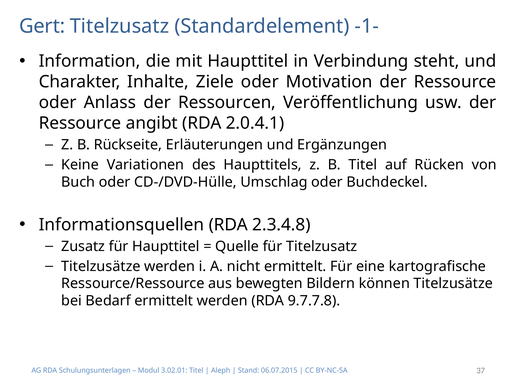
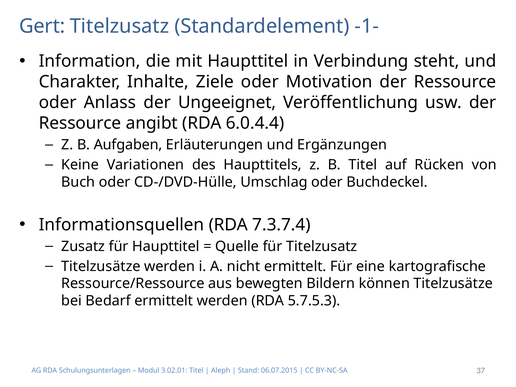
Ressourcen: Ressourcen -> Ungeeignet (227, 103)
2.0.4.1: 2.0.4.1 -> 6.0.4.4 (255, 123)
Rückseite: Rückseite -> Aufgaben (128, 145)
2.3.4.8: 2.3.4.8 -> 7.3.7.4 (281, 225)
9.7.7.8: 9.7.7.8 -> 5.7.5.3 (314, 301)
